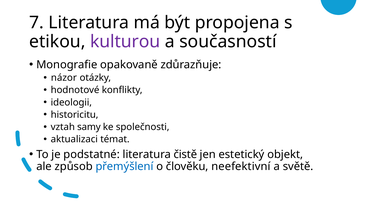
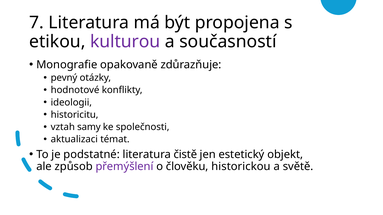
názor: názor -> pevný (64, 78)
přemýšlení colour: blue -> purple (124, 167)
neefektivní: neefektivní -> historickou (241, 167)
